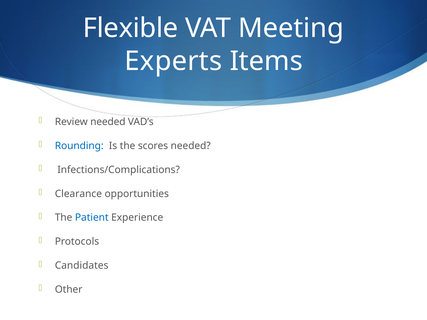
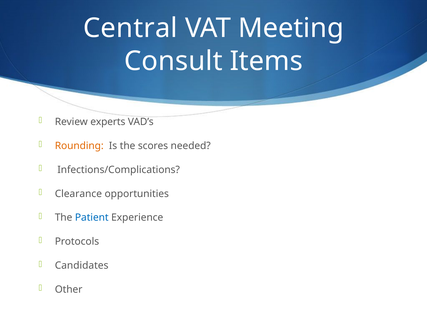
Flexible: Flexible -> Central (130, 28)
Experts: Experts -> Consult (173, 61)
Review needed: needed -> experts (108, 122)
Rounding colour: blue -> orange (79, 146)
